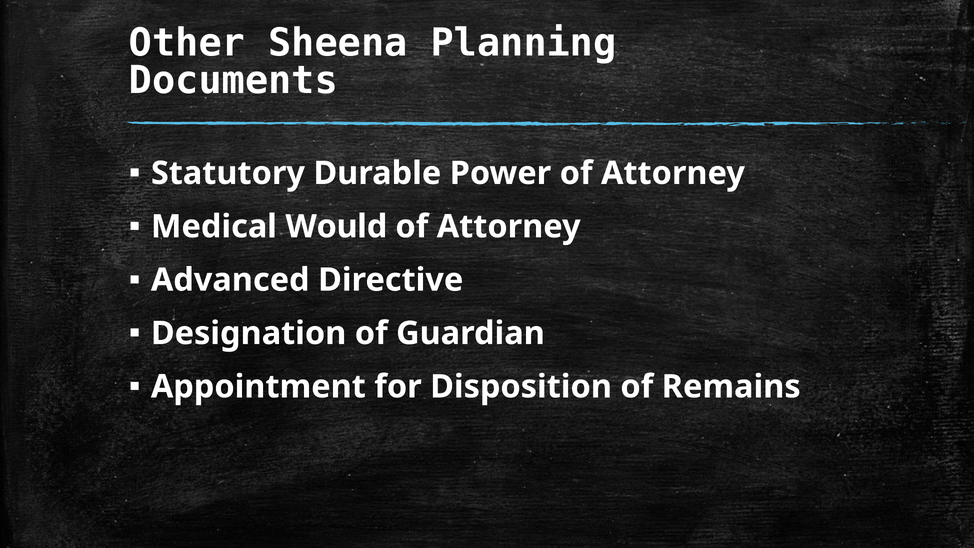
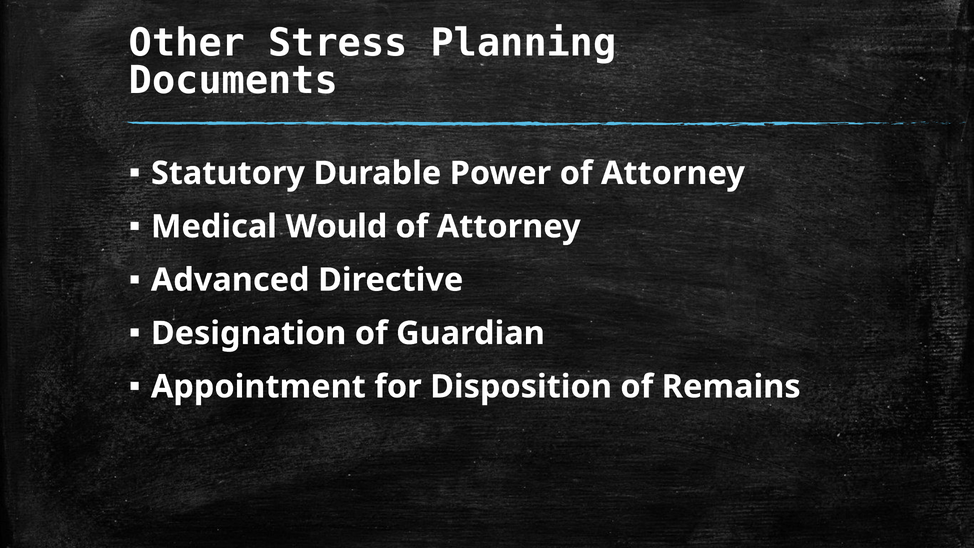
Sheena: Sheena -> Stress (338, 43)
